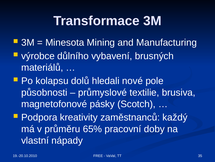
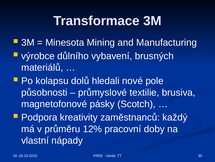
65%: 65% -> 12% (92, 128)
